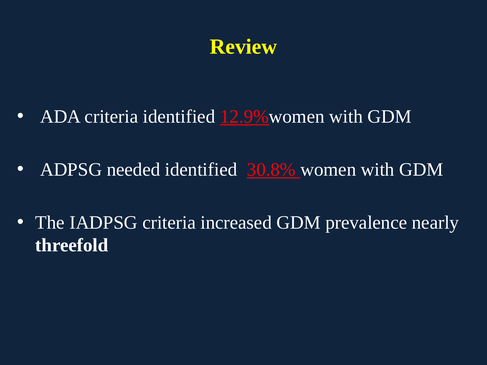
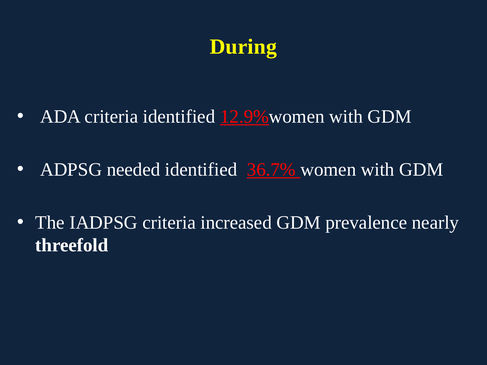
Review: Review -> During (243, 47)
30.8%: 30.8% -> 36.7% (271, 170)
